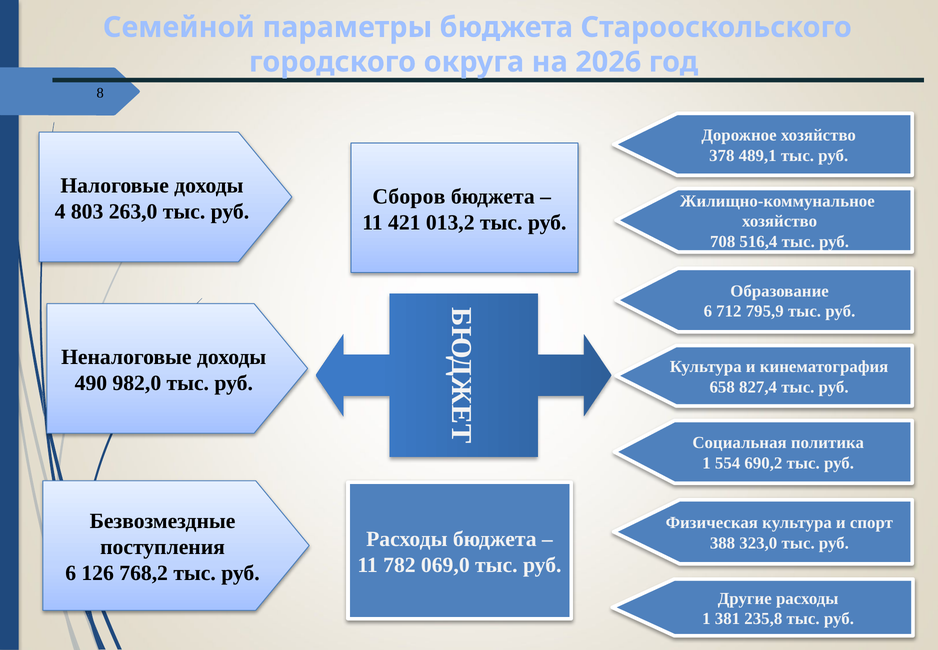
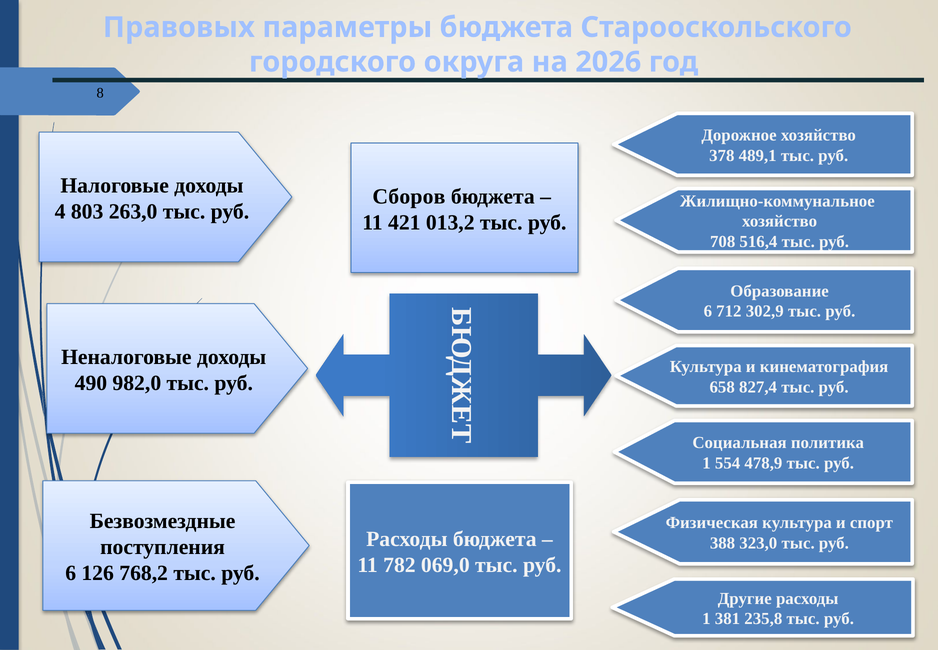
Семейной: Семейной -> Правовых (179, 27)
795,9: 795,9 -> 302,9 (765, 311)
690,2: 690,2 -> 478,9 (763, 463)
